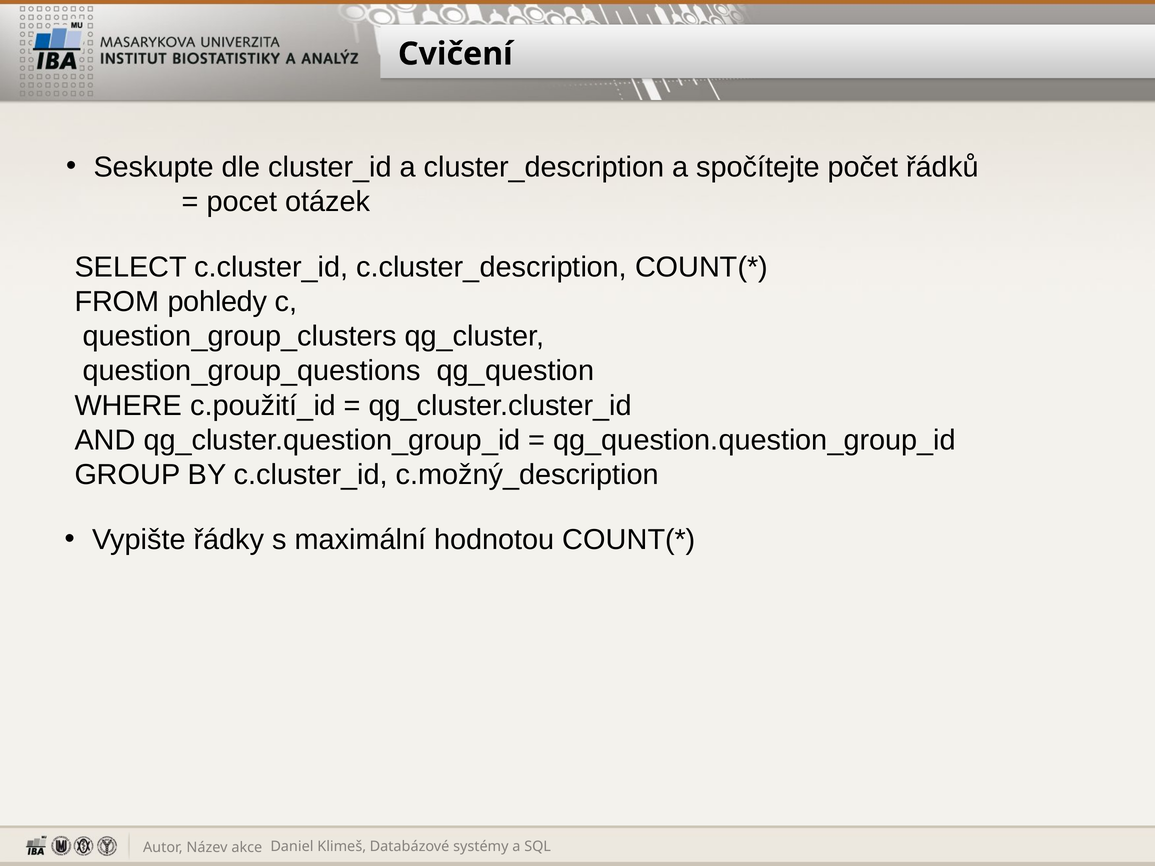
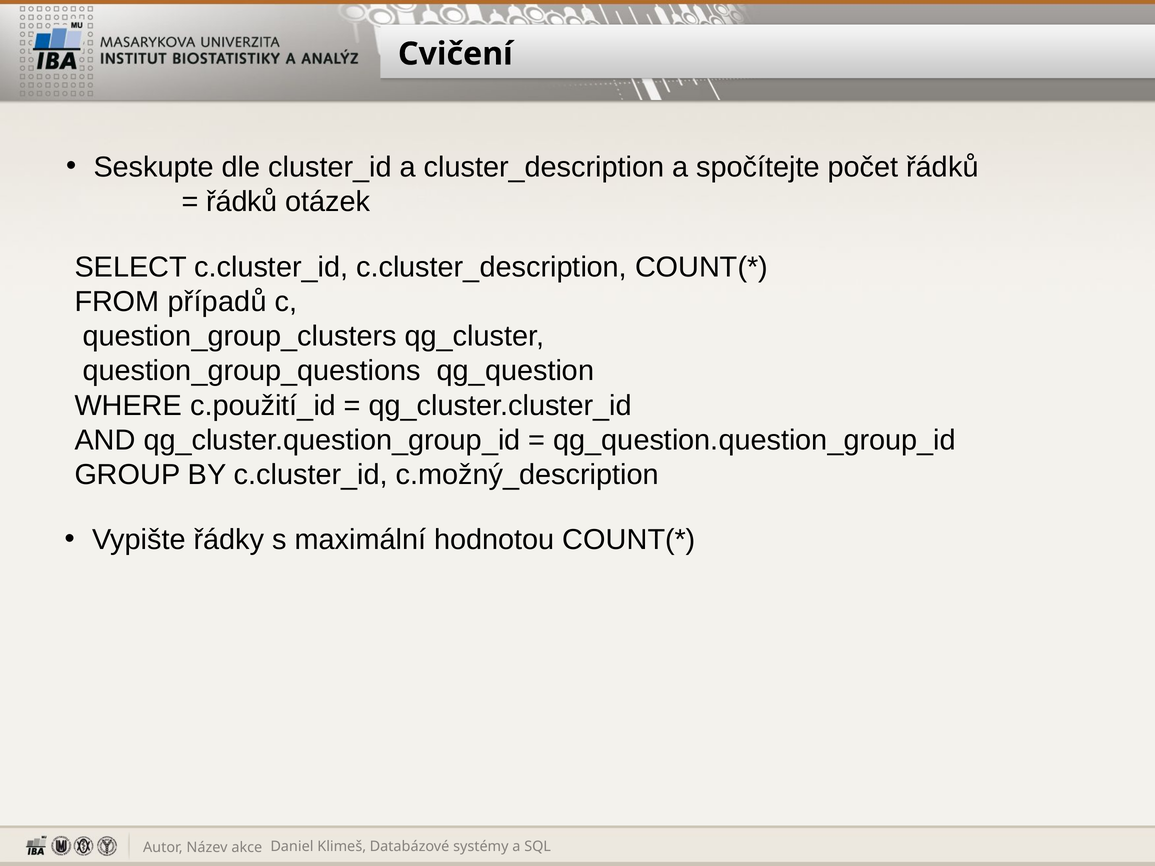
pocet: pocet -> řádků (242, 202)
pohledy: pohledy -> případů (217, 302)
